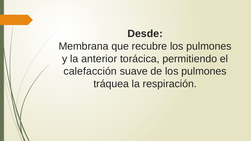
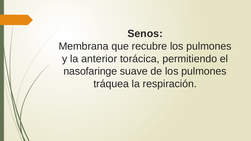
Desde: Desde -> Senos (145, 34)
calefacción: calefacción -> nasofaringe (90, 71)
